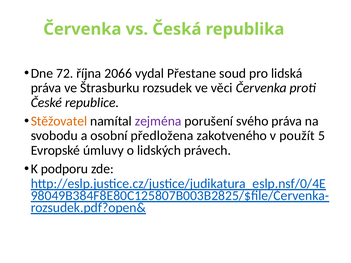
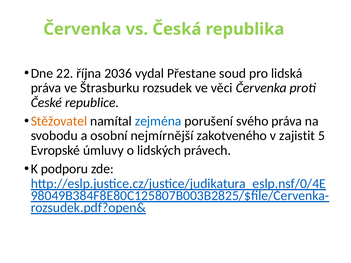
72: 72 -> 22 (65, 73)
2066: 2066 -> 2036 (118, 73)
zejména colour: purple -> blue (158, 121)
předložena: předložena -> nejmírnější (162, 136)
použít: použít -> zajistit (297, 136)
